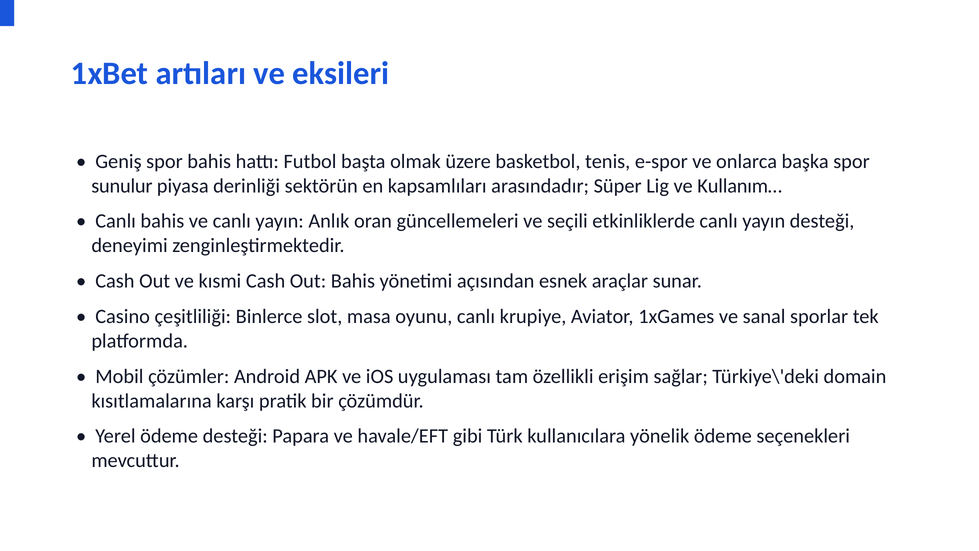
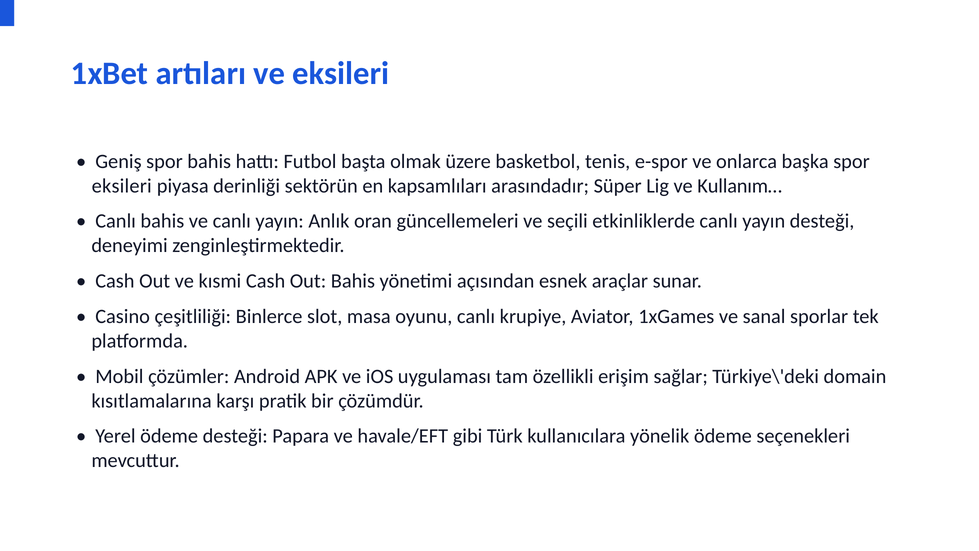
sunulur: sunulur -> eksileri (122, 186)
